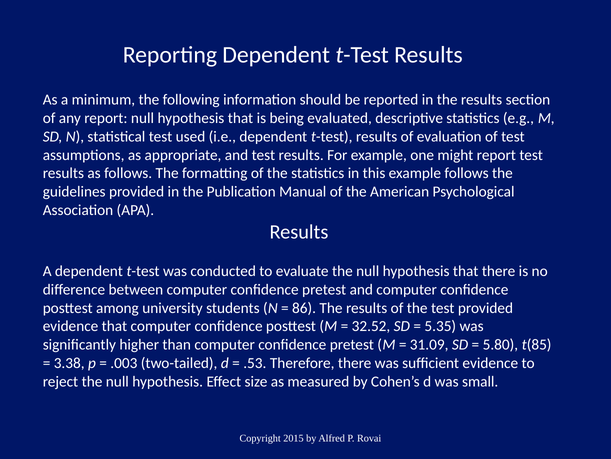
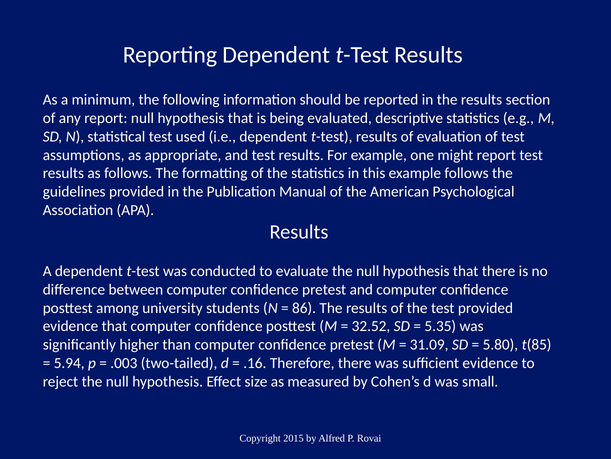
3.38: 3.38 -> 5.94 (69, 362)
.53: .53 -> .16 (255, 362)
